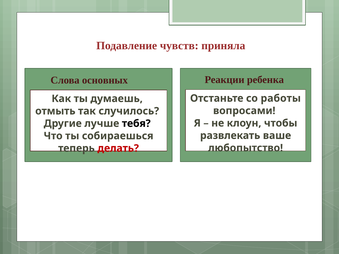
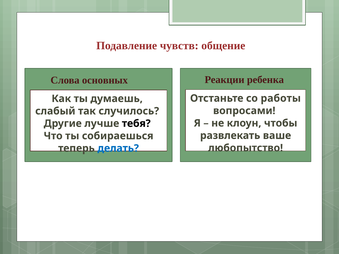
приняла: приняла -> общение (223, 46)
отмыть: отмыть -> слабый (55, 111)
делать colour: red -> blue (118, 148)
